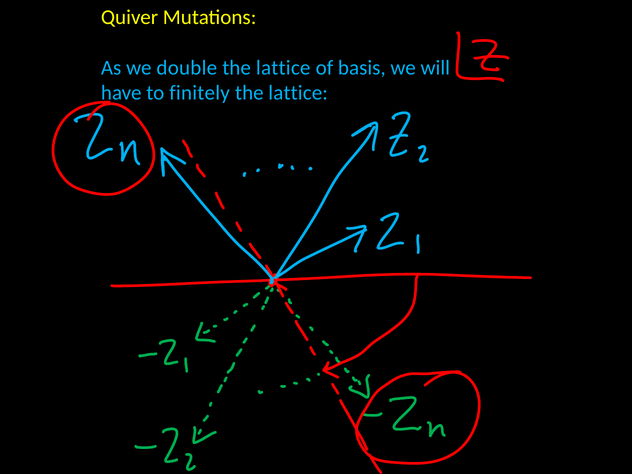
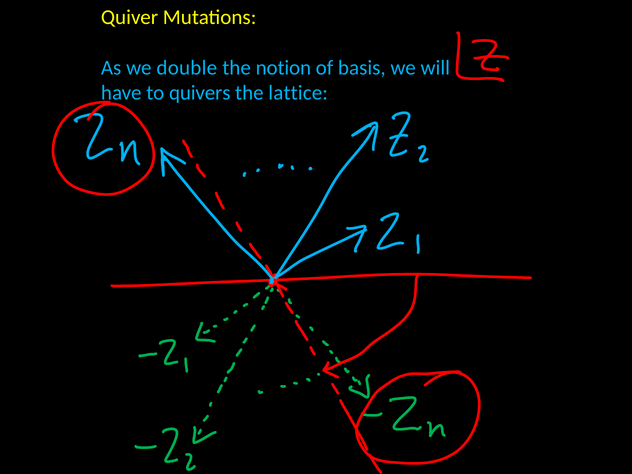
lattice: lattice -> notion (283, 68)
finitely: finitely -> quivers (200, 93)
